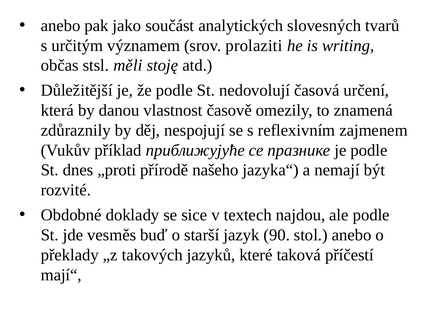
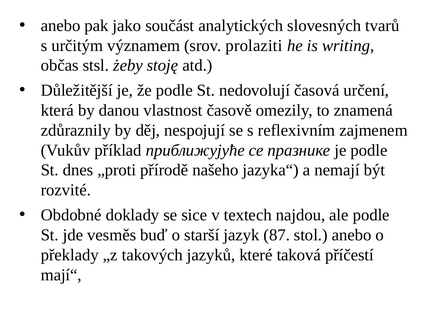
měli: měli -> żeby (128, 65)
90: 90 -> 87 (277, 235)
